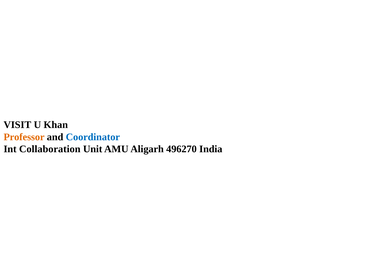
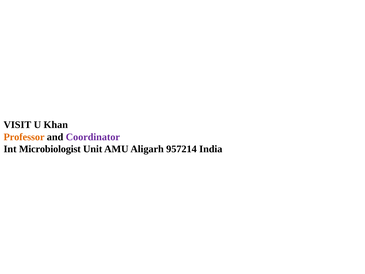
Coordinator colour: blue -> purple (93, 137)
Collaboration: Collaboration -> Microbiologist (50, 149)
496270: 496270 -> 957214 (181, 149)
